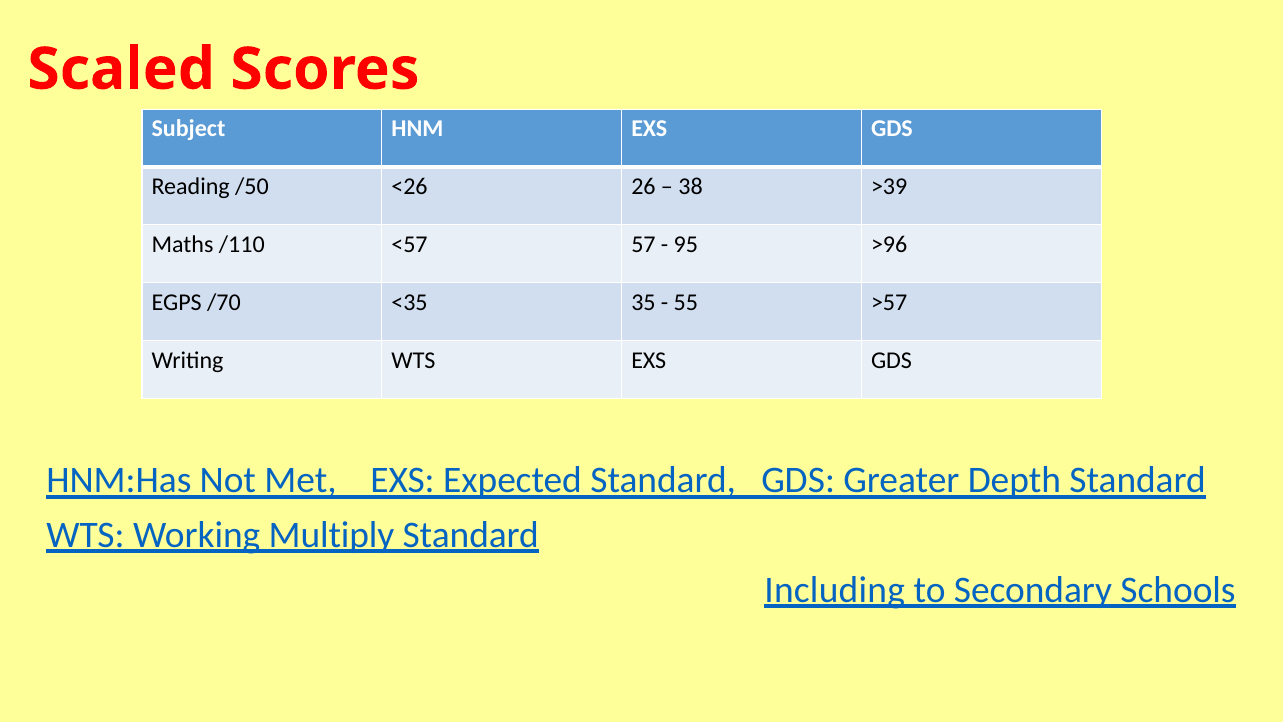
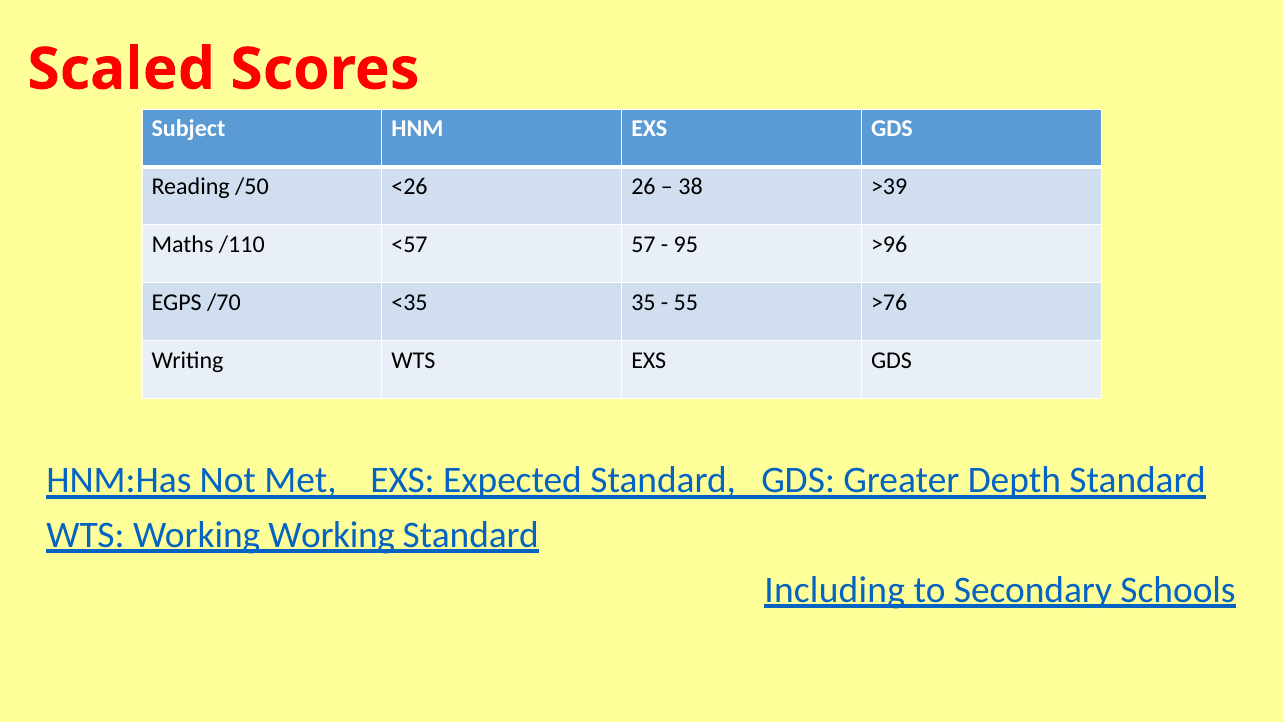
>57: >57 -> >76 (889, 302)
Working Multiply: Multiply -> Working (332, 535)
